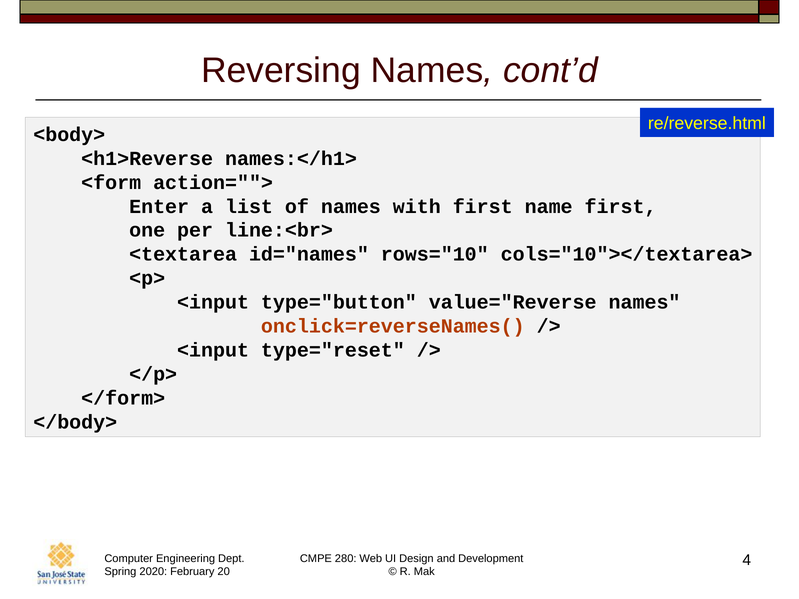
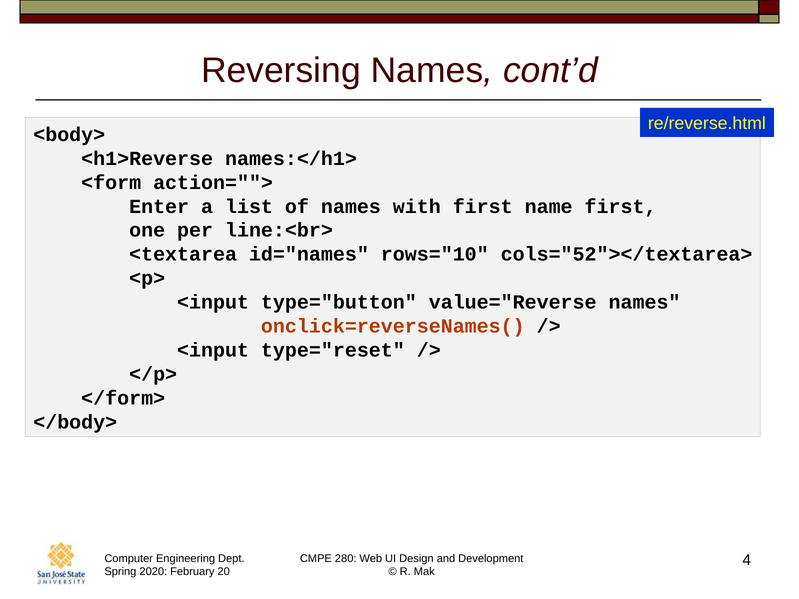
cols="10"></textarea>: cols="10"></textarea> -> cols="52"></textarea> (627, 254)
